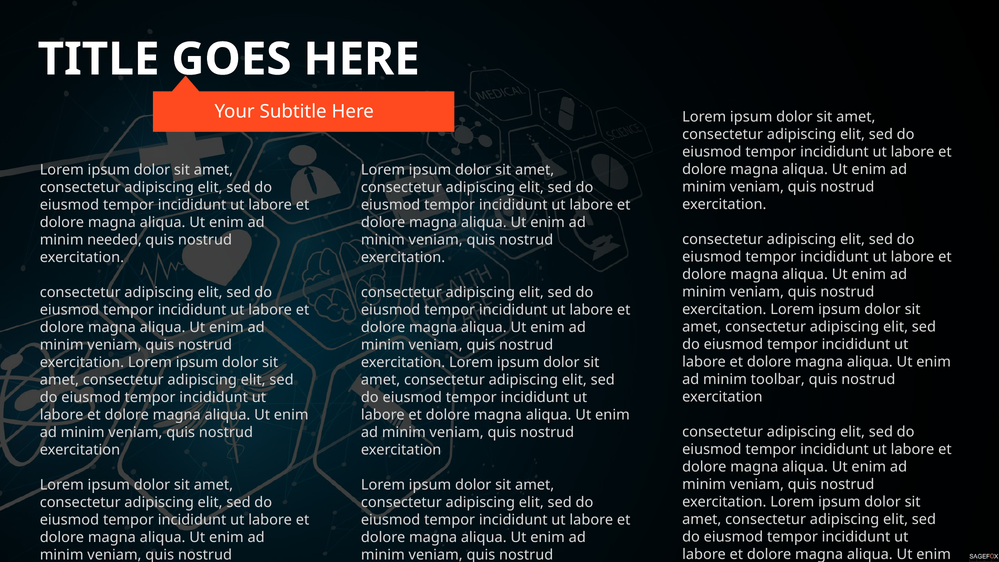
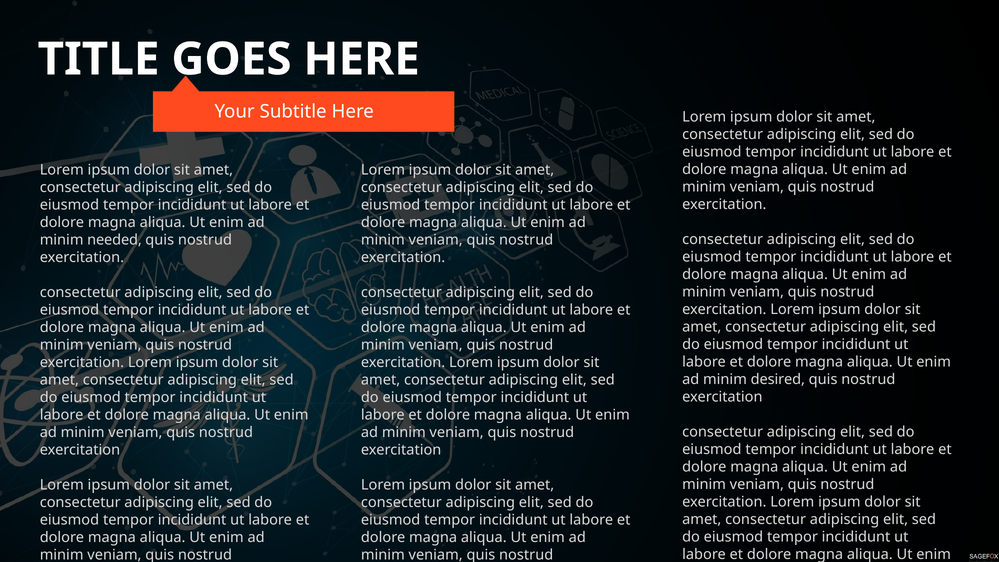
toolbar: toolbar -> desired (778, 380)
